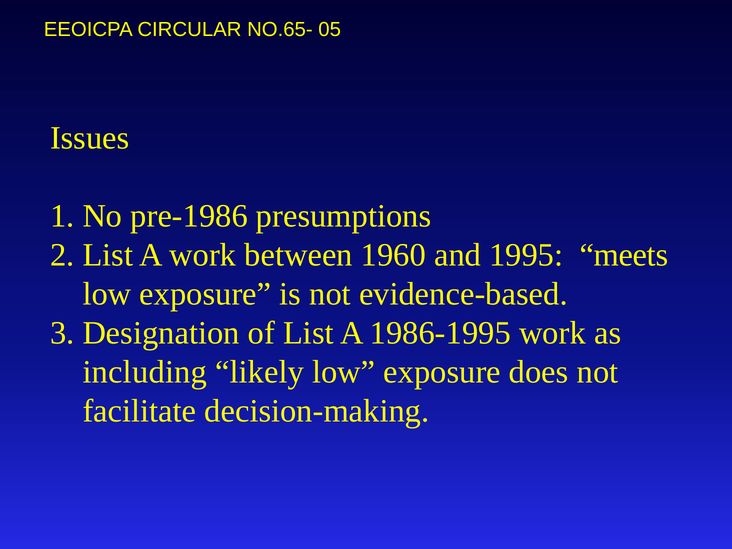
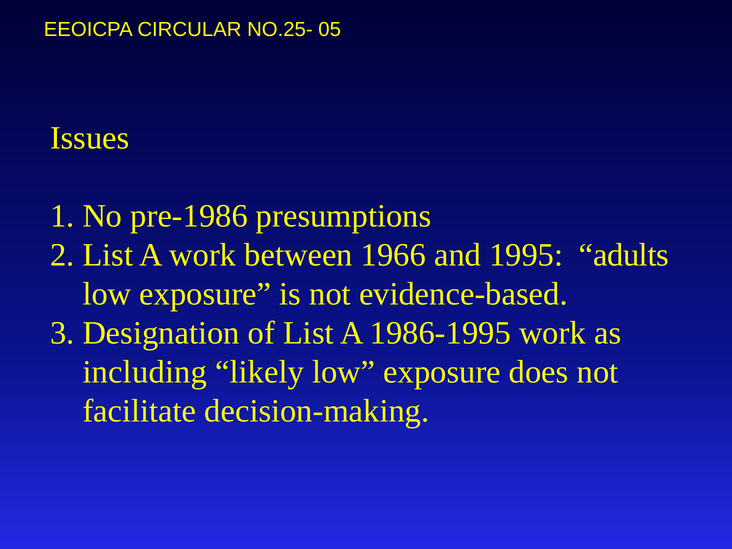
NO.65-: NO.65- -> NO.25- (280, 29)
1960: 1960 -> 1966 (393, 255)
meets: meets -> adults (624, 255)
